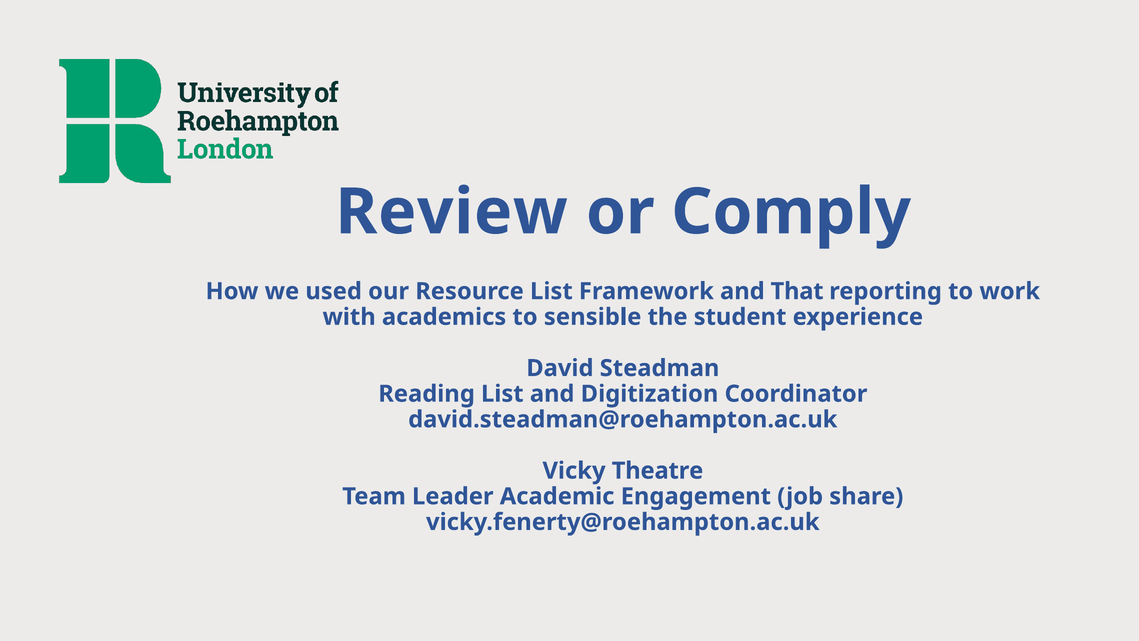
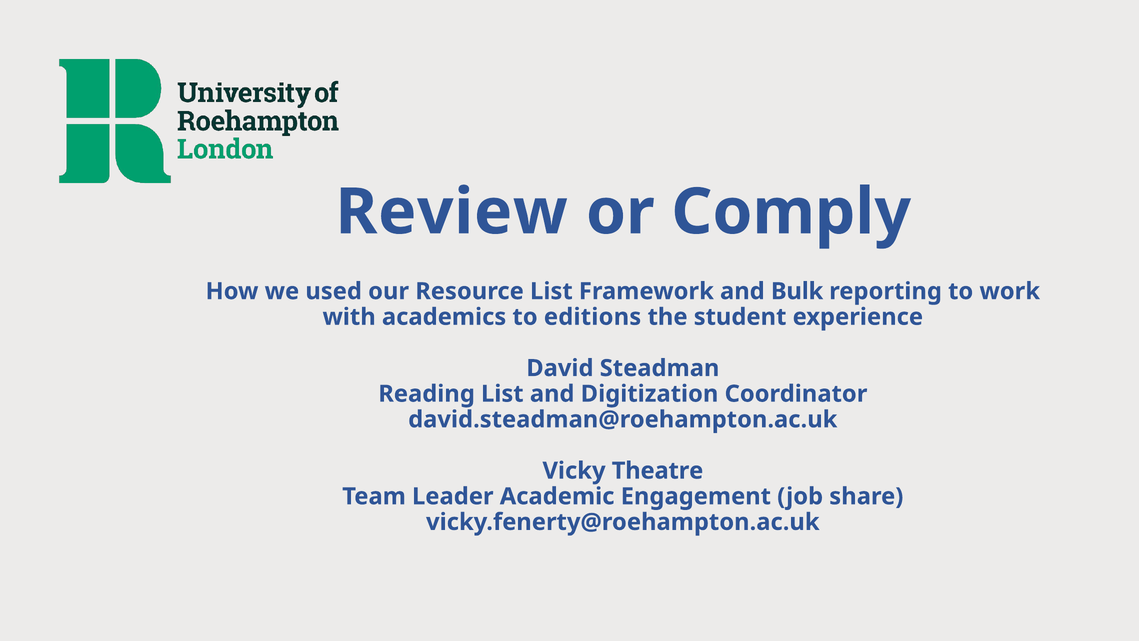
That: That -> Bulk (797, 291)
sensible: sensible -> editions (593, 317)
